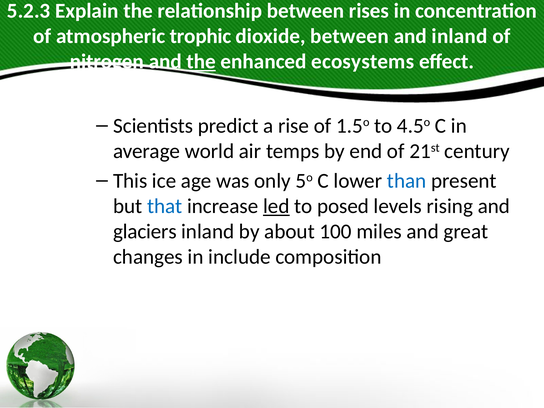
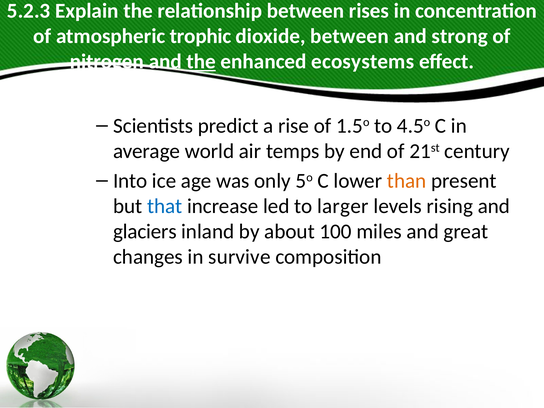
and inland: inland -> strong (460, 36)
This: This -> Into (130, 181)
than colour: blue -> orange (407, 181)
led underline: present -> none (276, 206)
posed: posed -> larger (343, 206)
include: include -> survive (239, 257)
